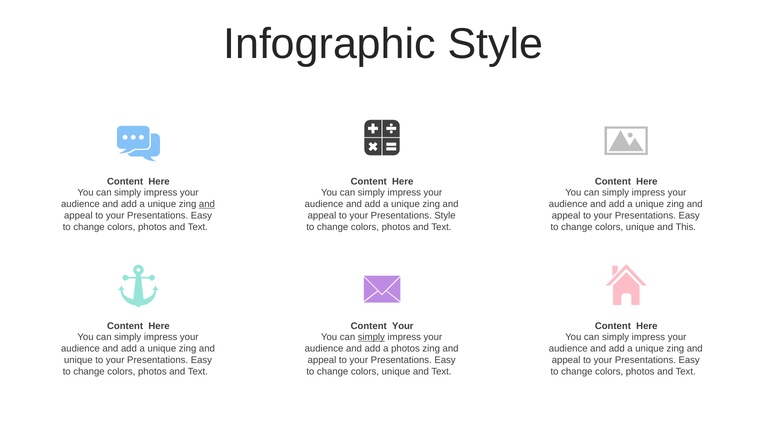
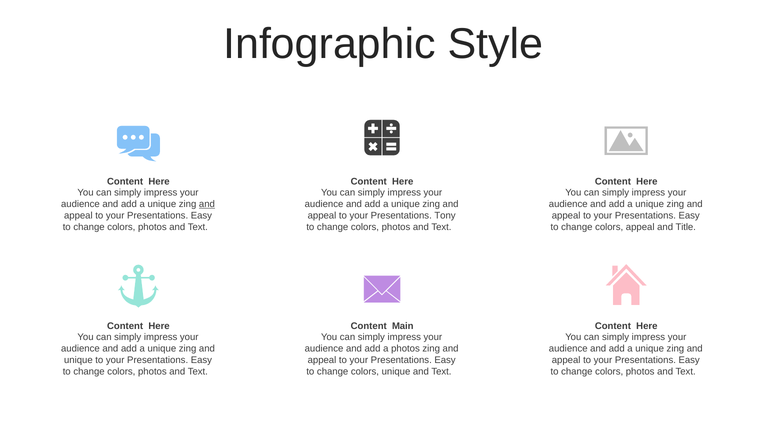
Presentations Style: Style -> Tony (445, 215)
unique: unique -> appeal (640, 227)
This: This -> Title (686, 227)
Content Your: Your -> Main (403, 326)
simply underline: present -> none (371, 337)
